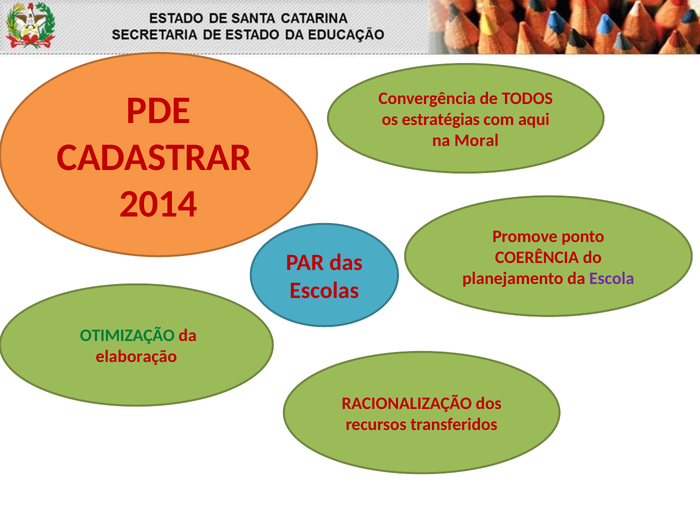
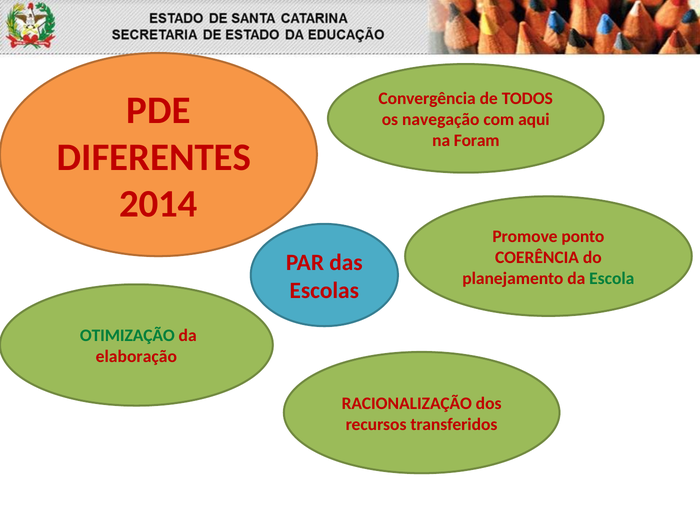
estratégias: estratégias -> navegação (441, 120)
Moral: Moral -> Foram (477, 141)
CADASTRAR: CADASTRAR -> DIFERENTES (154, 157)
Escola colour: purple -> green (612, 278)
